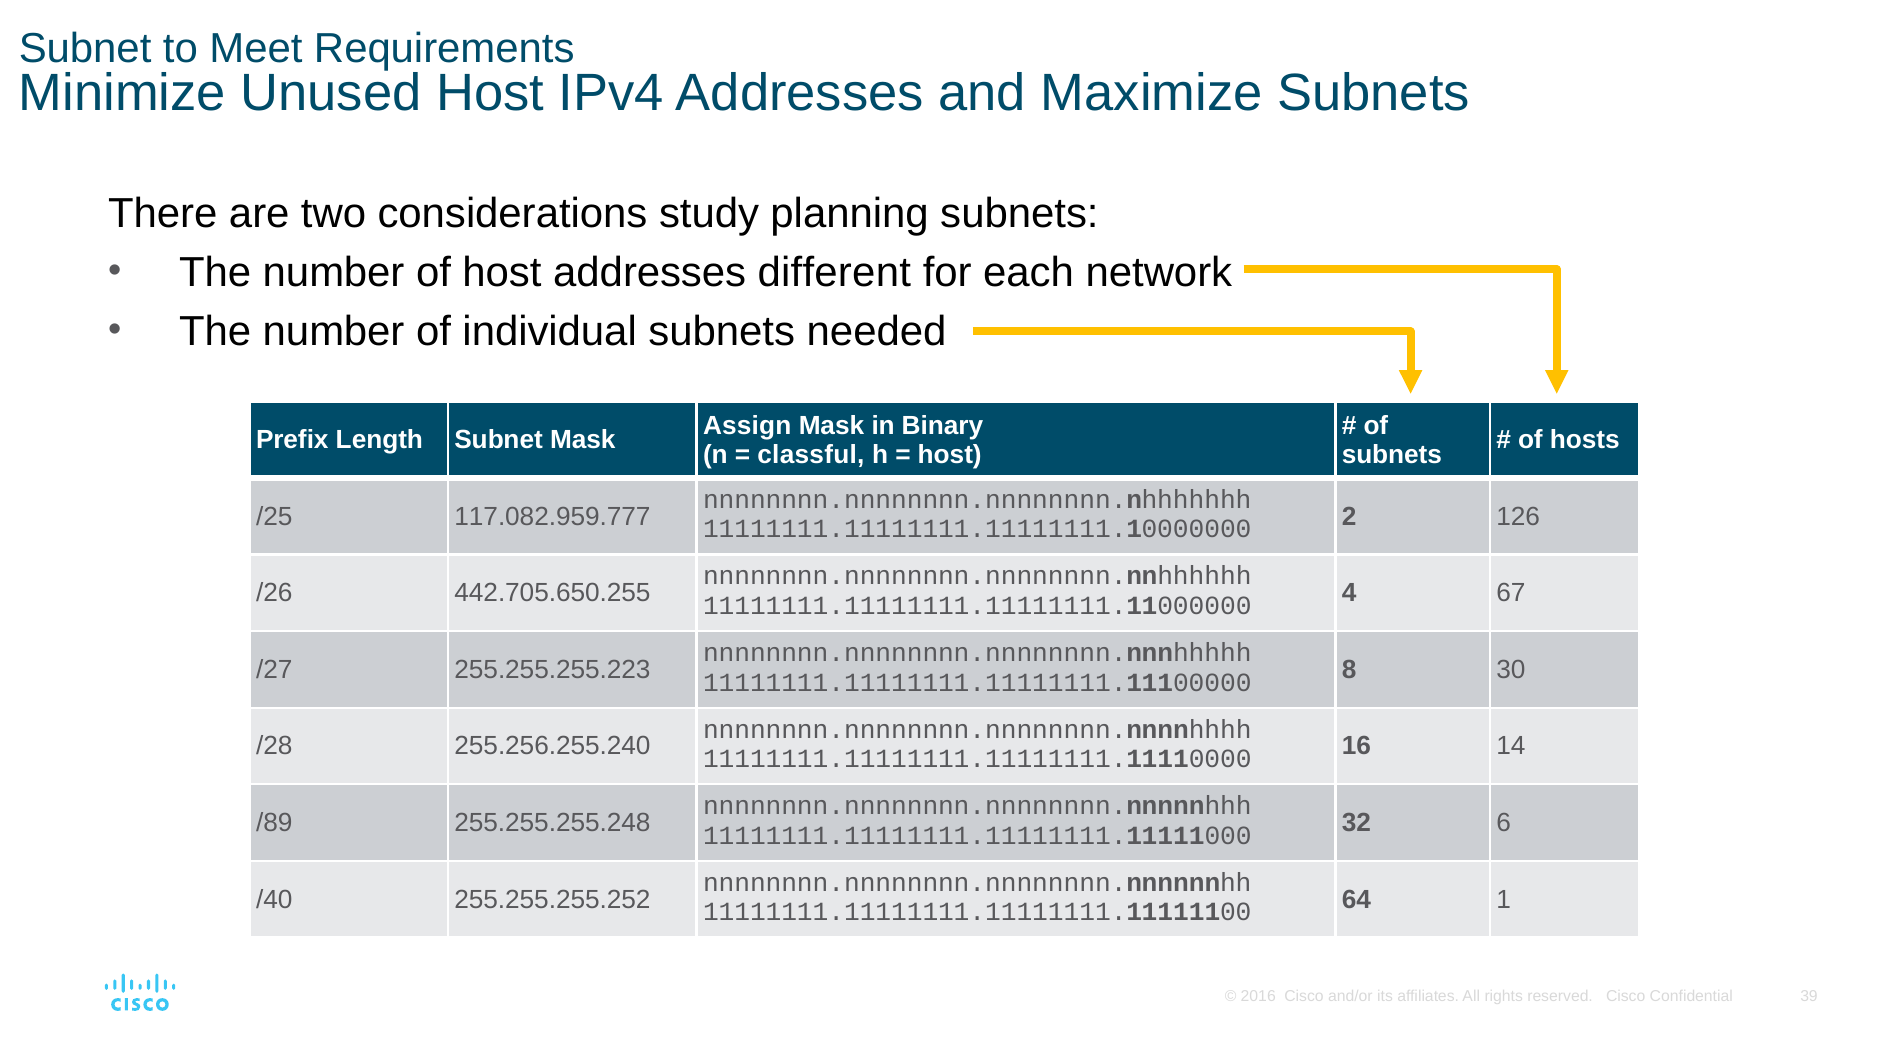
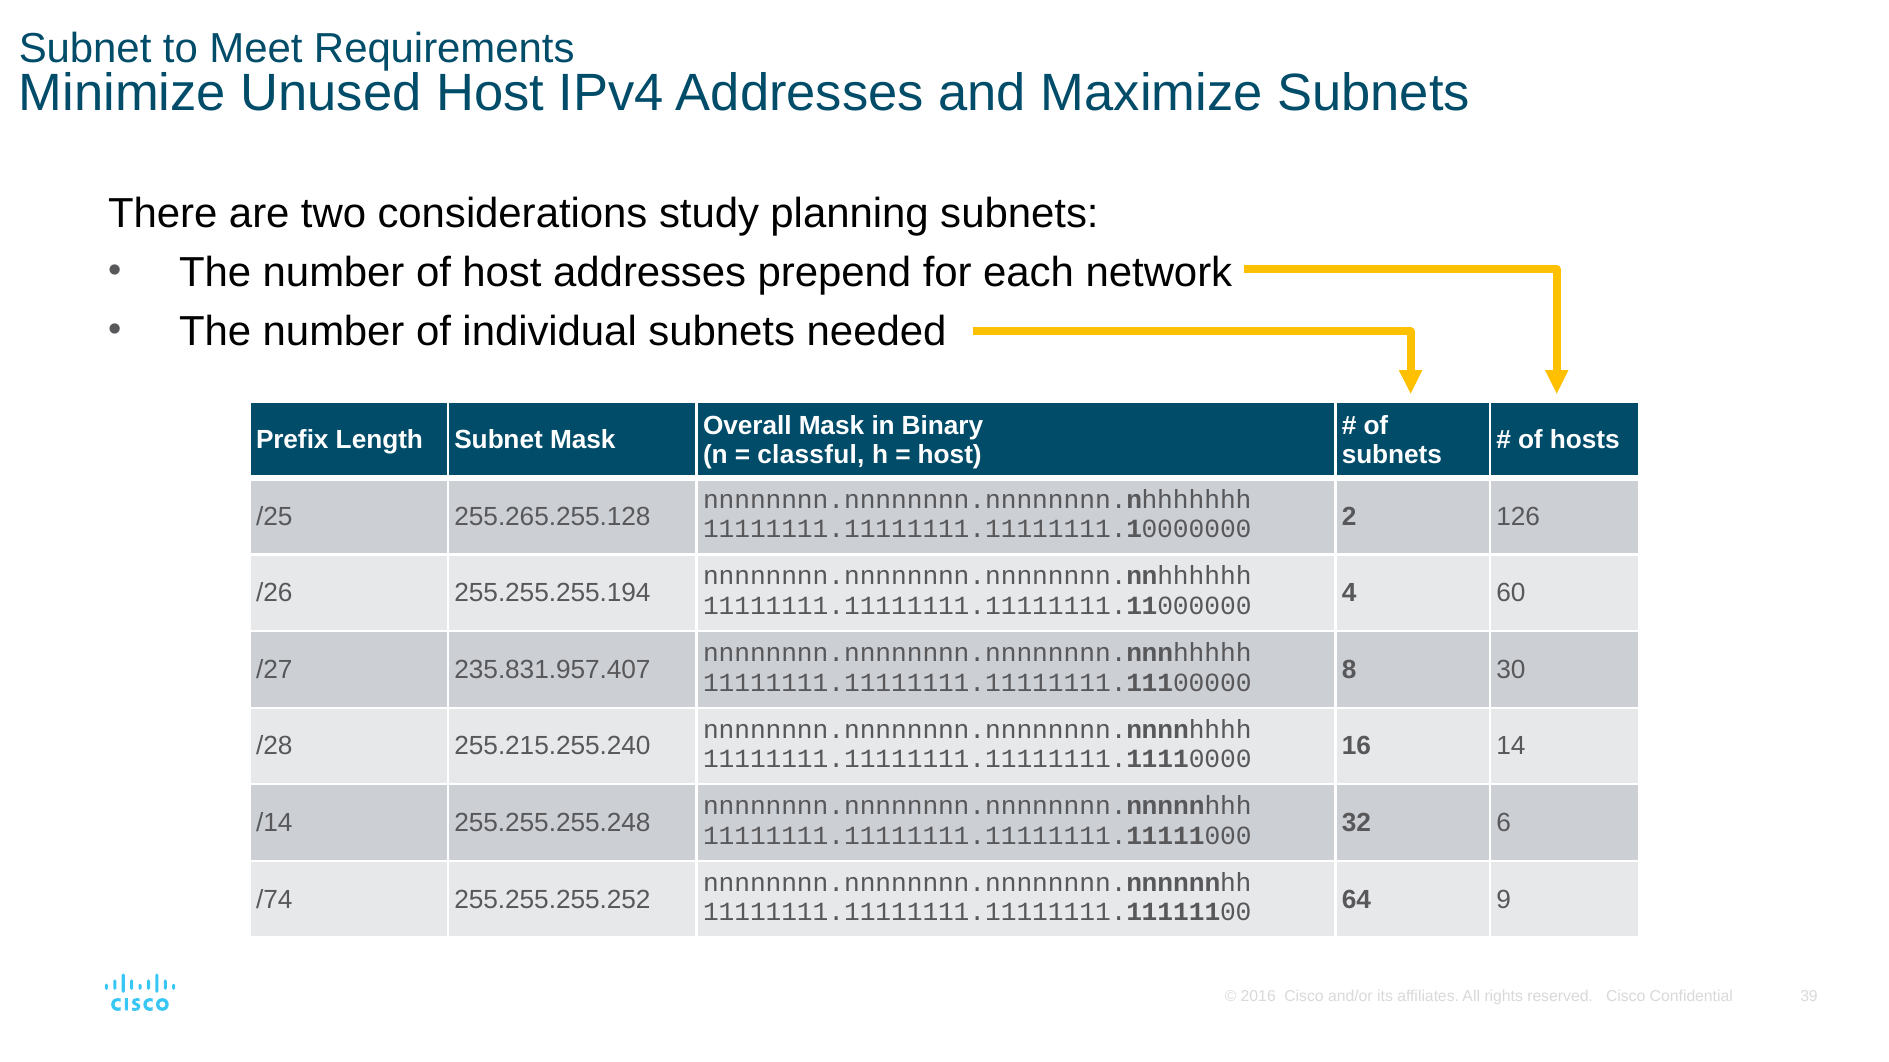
different: different -> prepend (834, 273)
Assign: Assign -> Overall (747, 426)
117.082.959.777: 117.082.959.777 -> 255.265.255.128 (552, 517)
442.705.650.255: 442.705.650.255 -> 255.255.255.194 (552, 594)
67: 67 -> 60 (1511, 594)
255.255.255.223: 255.255.255.223 -> 235.831.957.407 (552, 670)
255.256.255.240: 255.256.255.240 -> 255.215.255.240 (552, 747)
/89: /89 -> /14 (274, 823)
/40: /40 -> /74 (274, 900)
1: 1 -> 9 (1504, 900)
